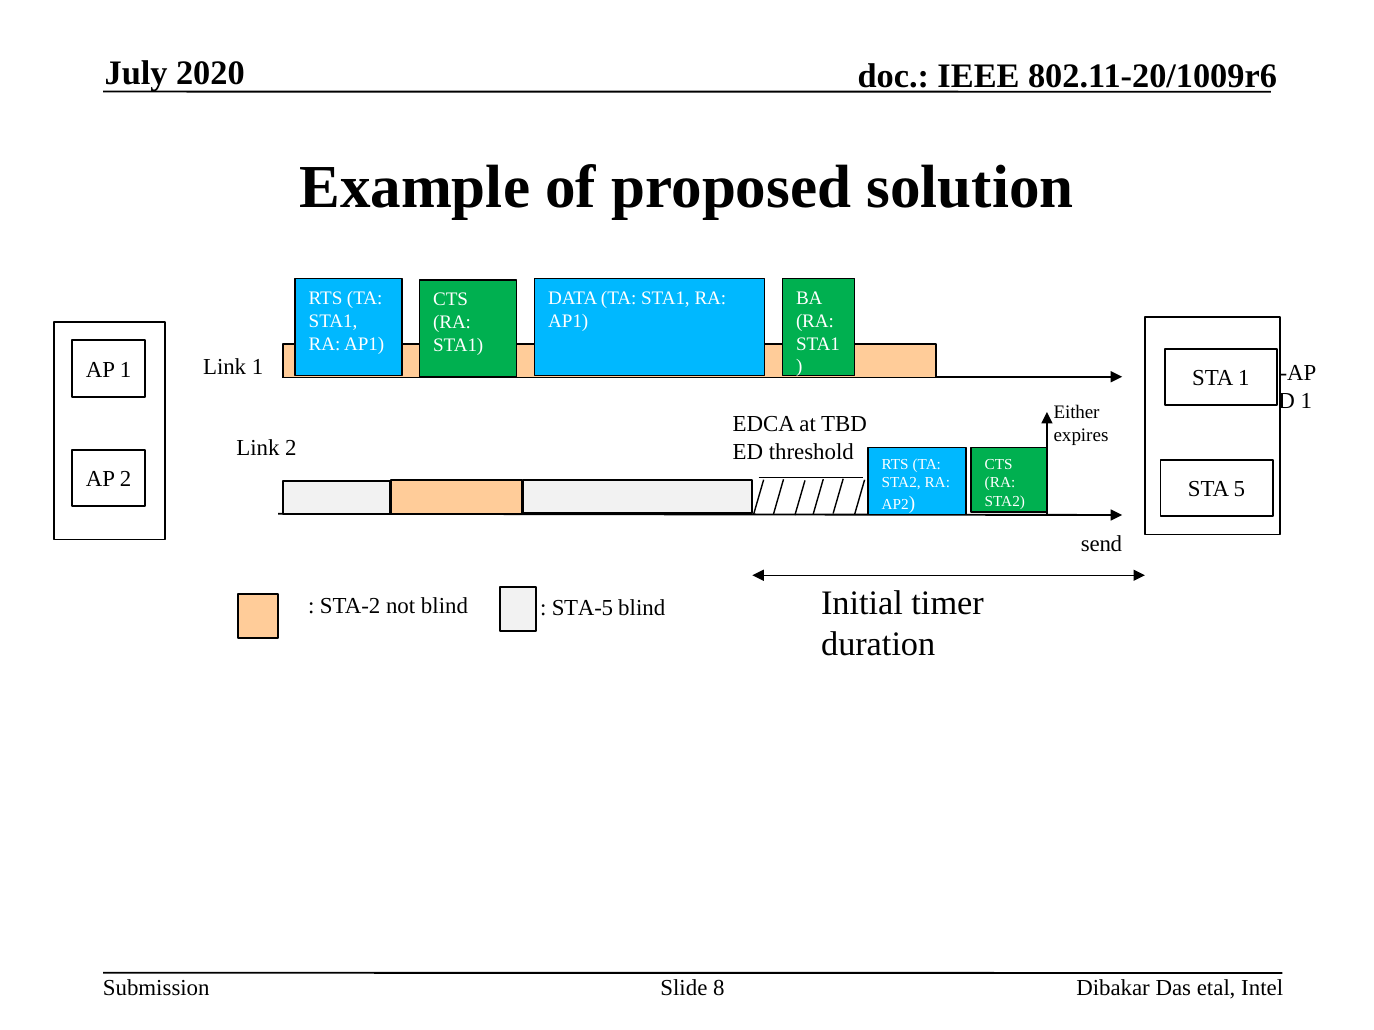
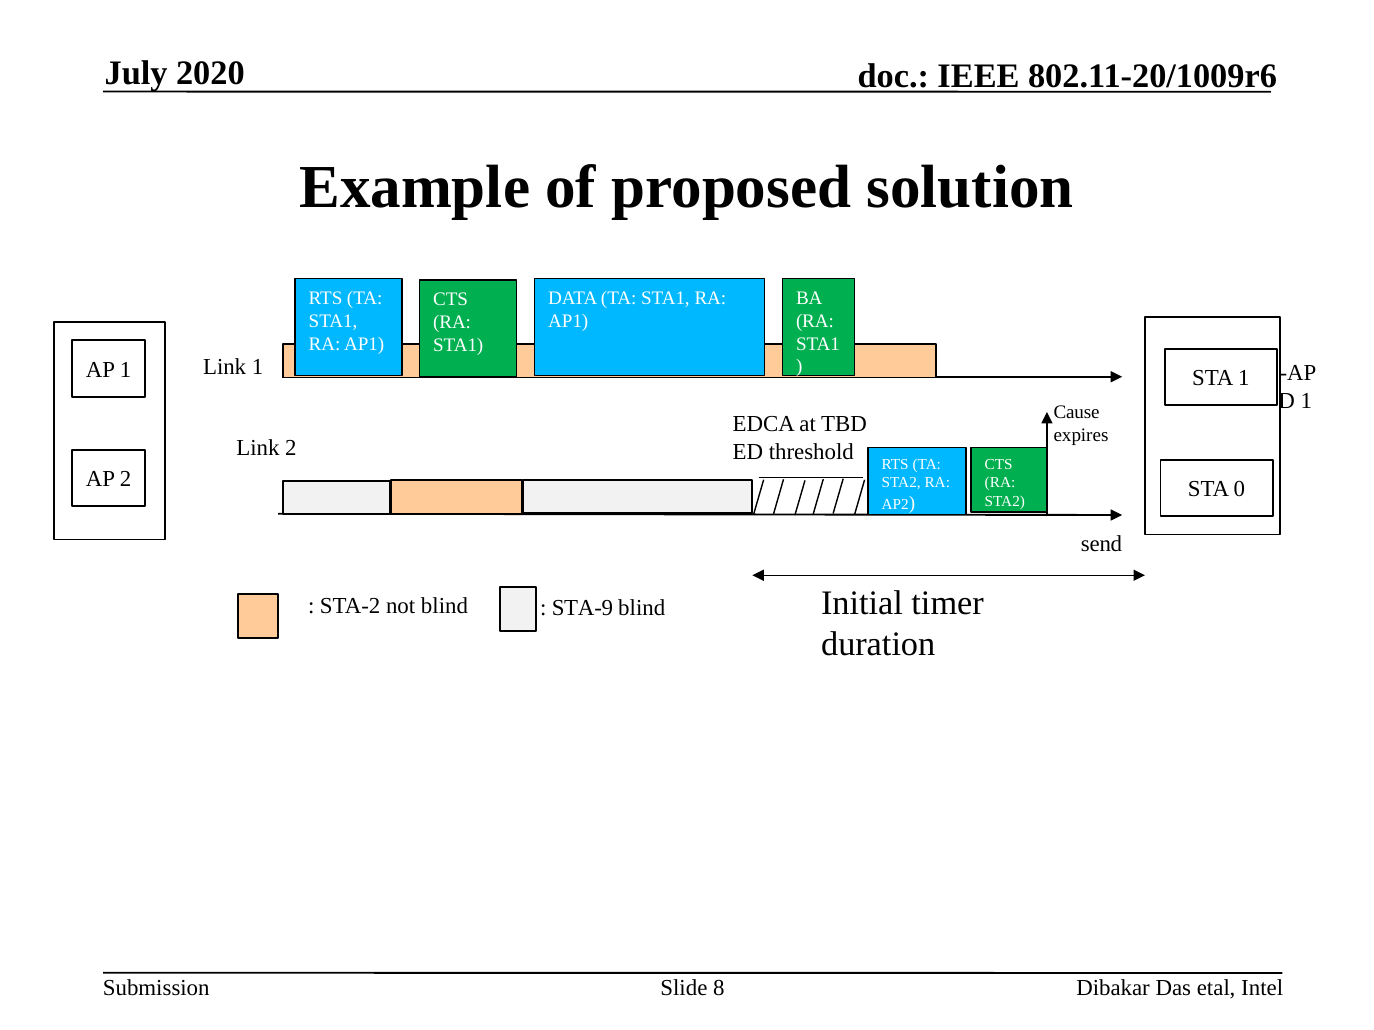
Either: Either -> Cause (1077, 412)
5: 5 -> 0 (1239, 490)
STA-5: STA-5 -> STA-9 (582, 609)
